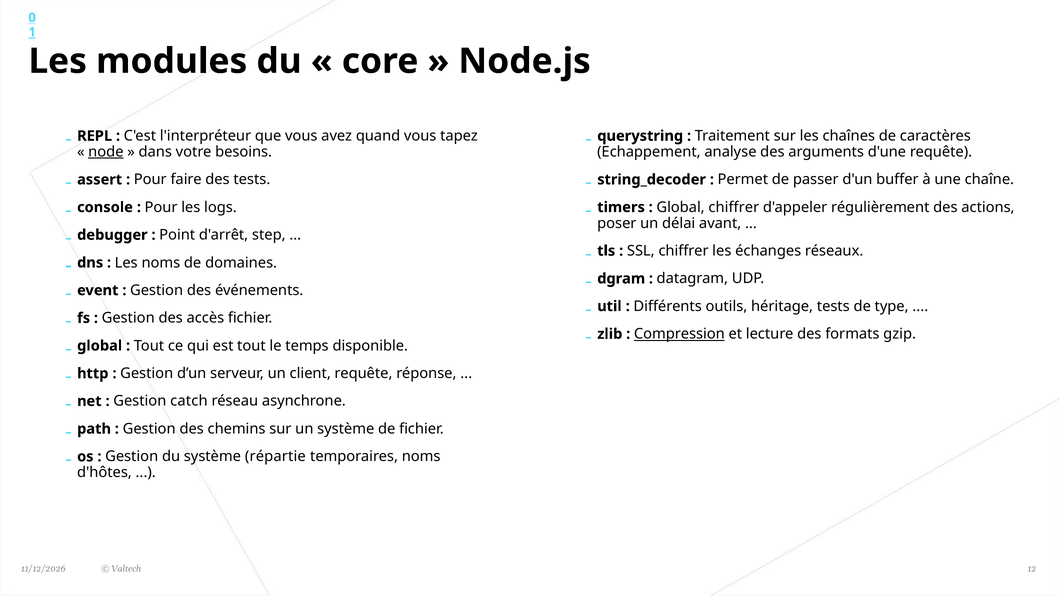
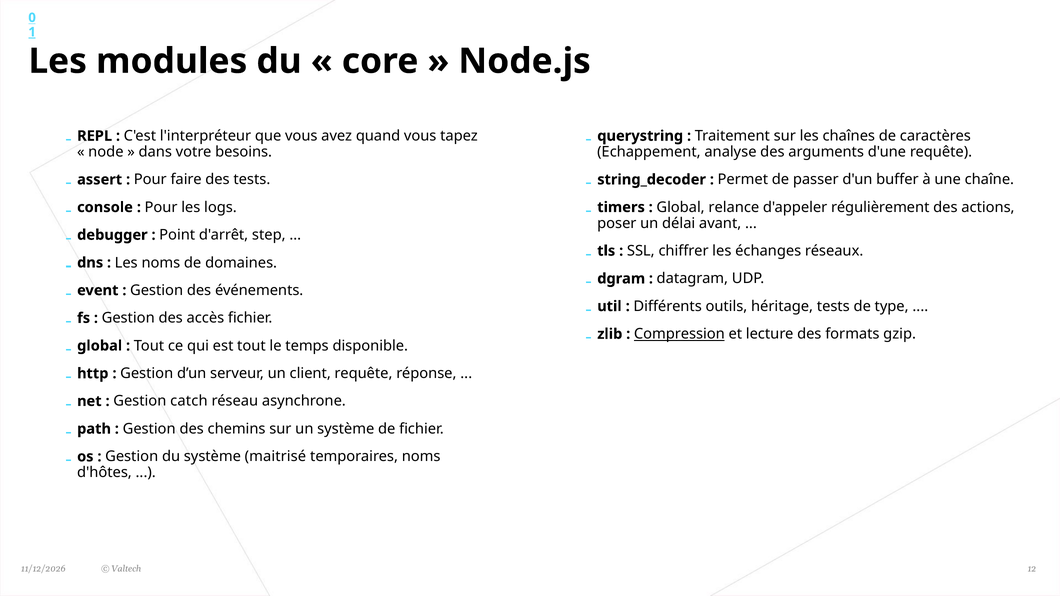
node underline: present -> none (106, 152)
Global chiffrer: chiffrer -> relance (734, 207)
répartie: répartie -> maitrisé (275, 457)
